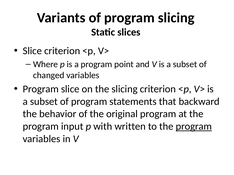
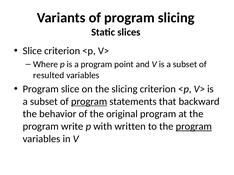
changed: changed -> resulted (49, 75)
program underline: none -> present (89, 102)
input: input -> write (72, 127)
